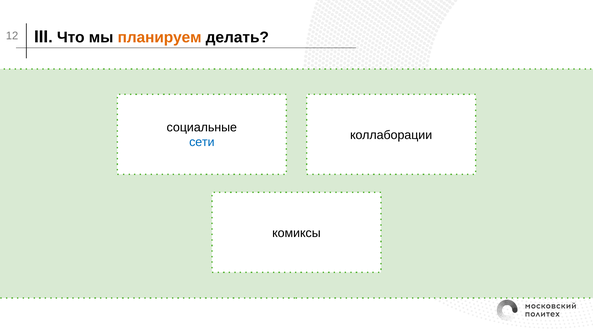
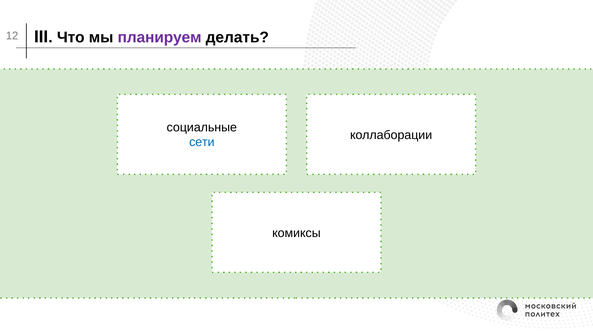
планируем colour: orange -> purple (160, 37)
